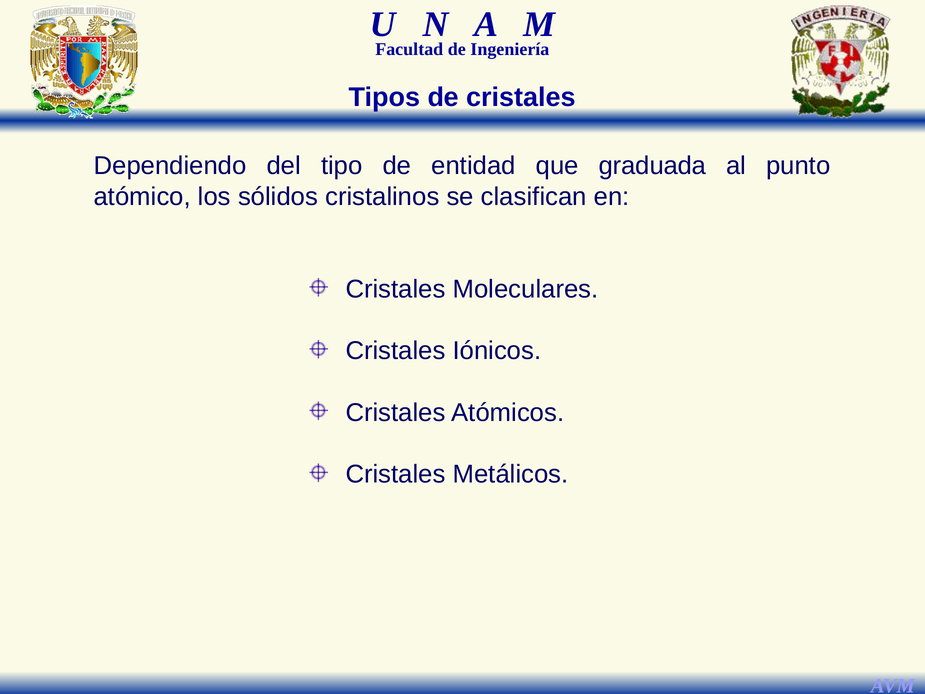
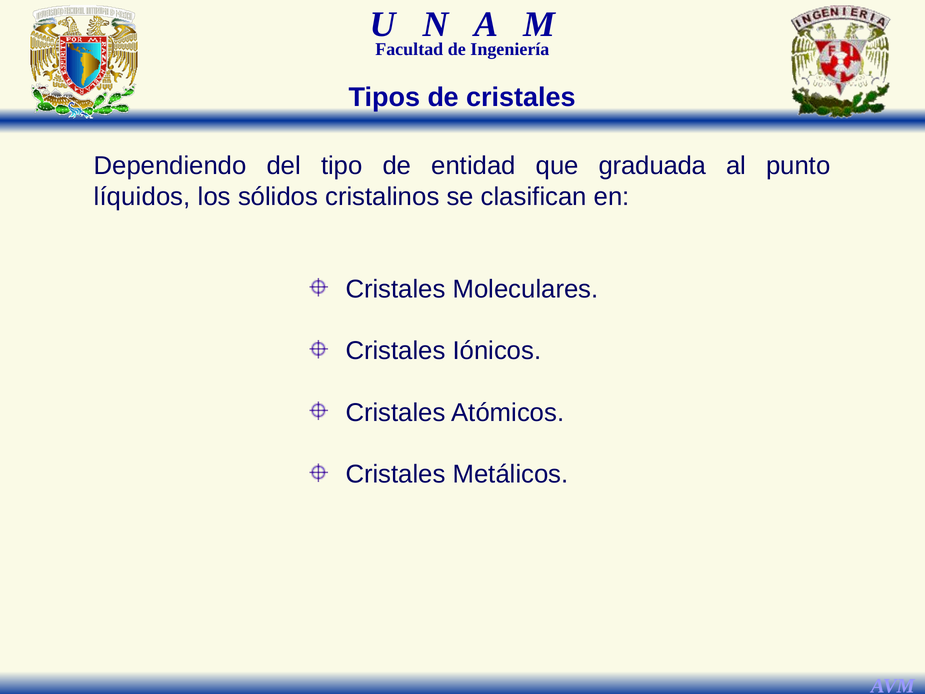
atómico: atómico -> líquidos (142, 197)
